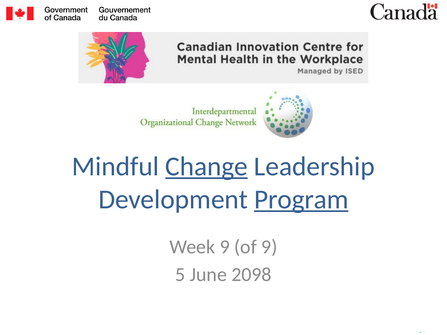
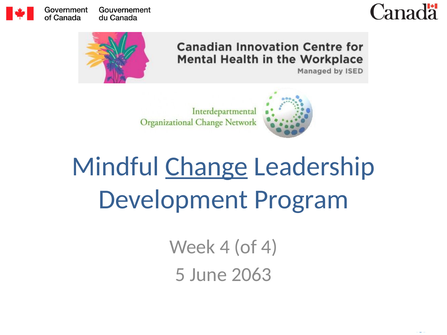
Program underline: present -> none (301, 200)
Week 9: 9 -> 4 (225, 247)
of 9: 9 -> 4 (269, 247)
2098: 2098 -> 2063 (252, 275)
